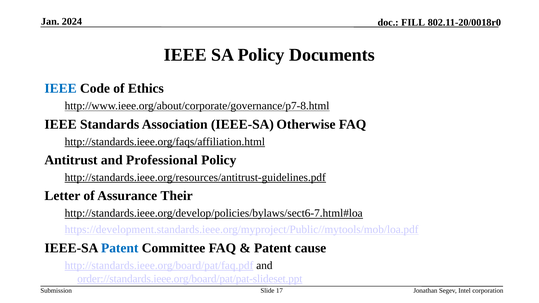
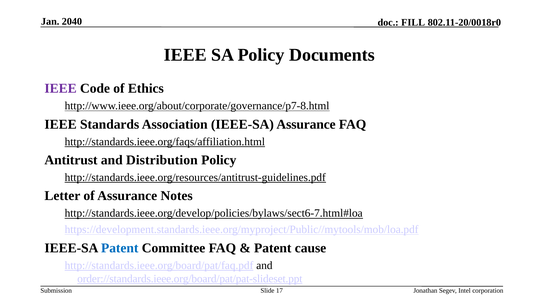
2024: 2024 -> 2040 (72, 21)
IEEE colour: blue -> purple (61, 88)
IEEE-SA Otherwise: Otherwise -> Assurance (306, 124)
Professional: Professional -> Distribution (162, 160)
Their: Their -> Notes (177, 196)
